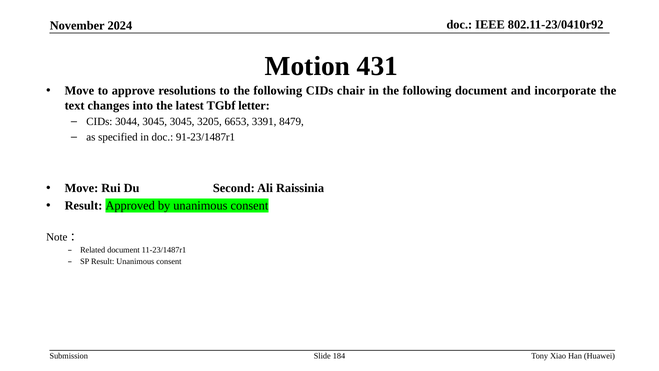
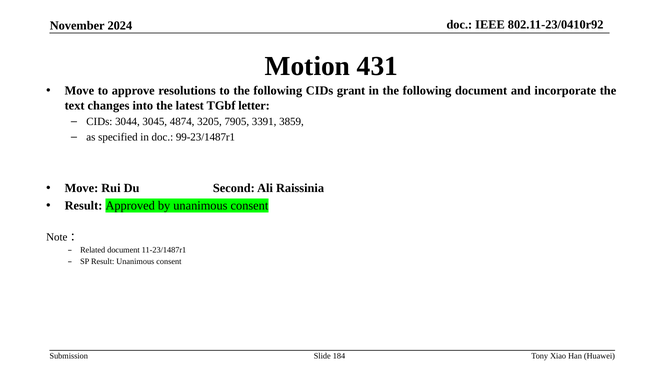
chair: chair -> grant (351, 91)
3045 3045: 3045 -> 4874 (182, 122)
6653: 6653 -> 7905 (237, 122)
8479: 8479 -> 3859 (291, 122)
91-23/1487r1: 91-23/1487r1 -> 99-23/1487r1 (205, 137)
